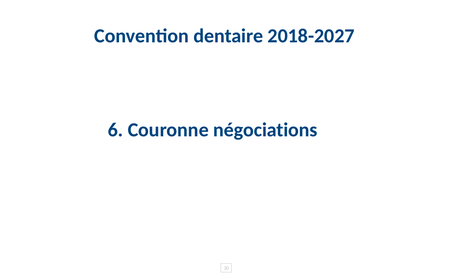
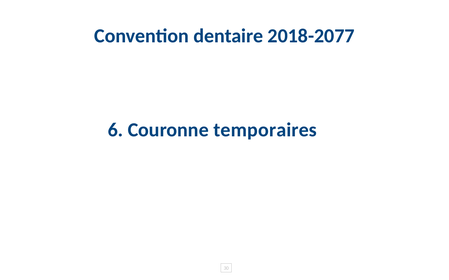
2018-2027: 2018-2027 -> 2018-2077 (311, 36)
négociations: négociations -> temporaires (265, 130)
